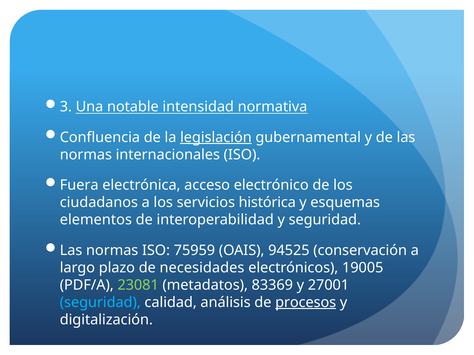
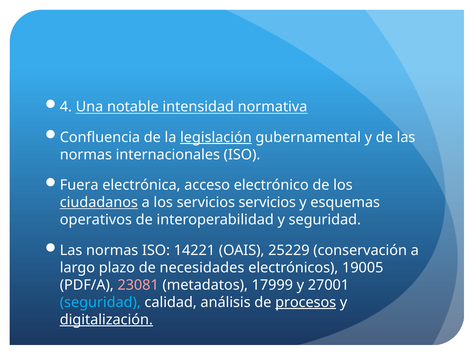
3: 3 -> 4 (66, 107)
ciudadanos underline: none -> present (99, 203)
servicios histórica: histórica -> servicios (267, 203)
elementos: elementos -> operativos (96, 220)
75959: 75959 -> 14221 (194, 251)
94525: 94525 -> 25229 (289, 251)
23081 colour: light green -> pink (138, 285)
83369: 83369 -> 17999 (272, 285)
digitalización underline: none -> present (106, 320)
